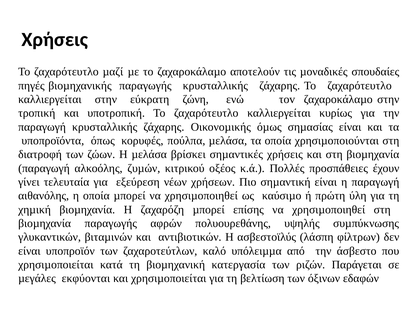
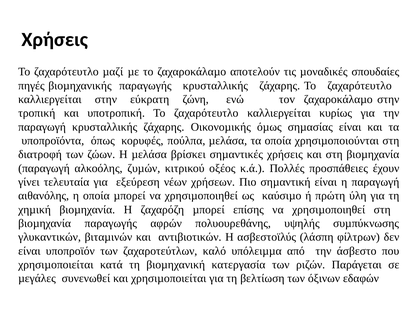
εκφύονται: εκφύονται -> συνενωθεί (86, 279)
